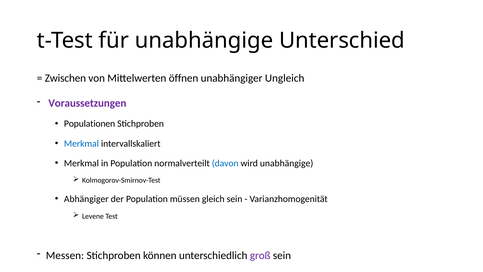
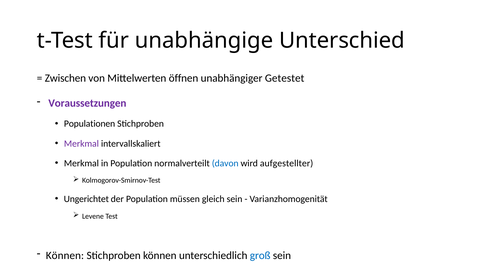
Ungleich: Ungleich -> Getestet (285, 78)
Merkmal colour: blue -> purple (81, 143)
wird unabhängige: unabhängige -> aufgestellter (287, 163)
Abhängiger: Abhängiger -> Ungerichtet (86, 199)
Messen: Messen -> Können (65, 255)
groß colour: purple -> blue (260, 255)
